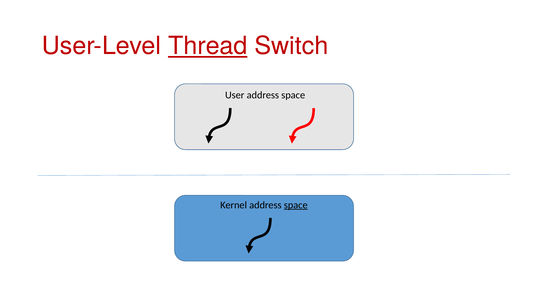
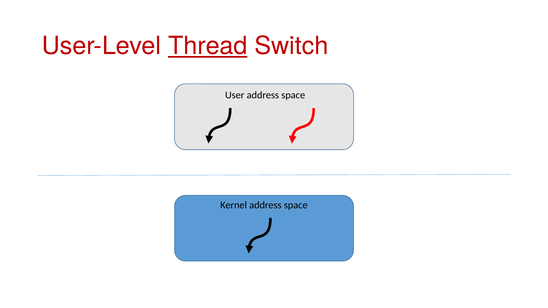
space underline: present -> none (296, 205)
